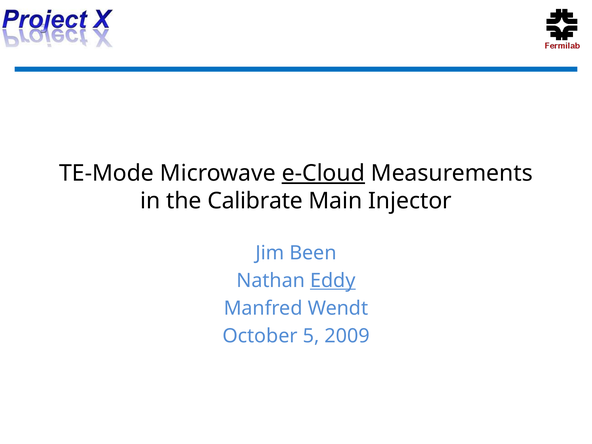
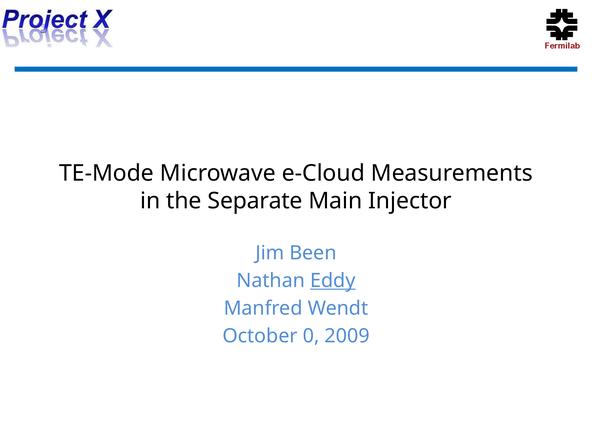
e-Cloud underline: present -> none (323, 173)
Calibrate: Calibrate -> Separate (255, 201)
5: 5 -> 0 (311, 336)
